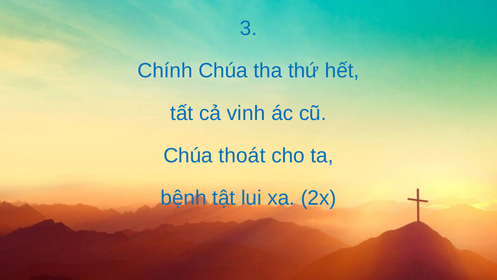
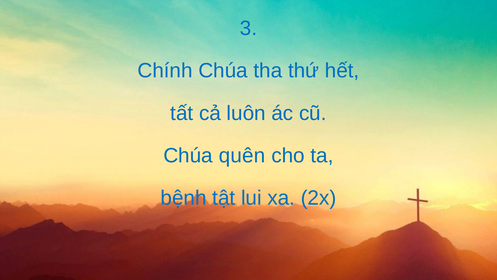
vinh: vinh -> luôn (246, 113)
thoát: thoát -> quên (242, 155)
